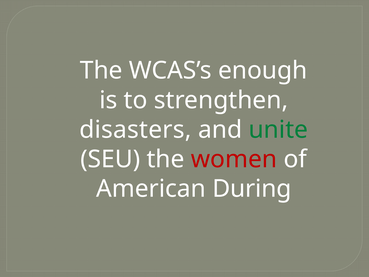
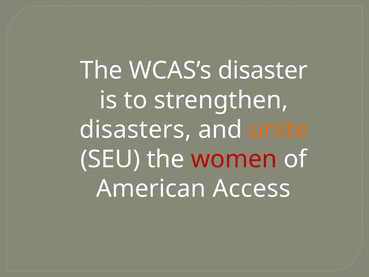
enough: enough -> disaster (263, 71)
unite colour: green -> orange (278, 130)
During: During -> Access (252, 189)
